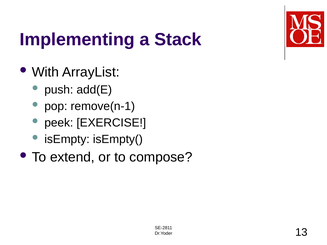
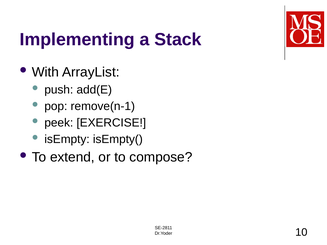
13: 13 -> 10 (301, 232)
